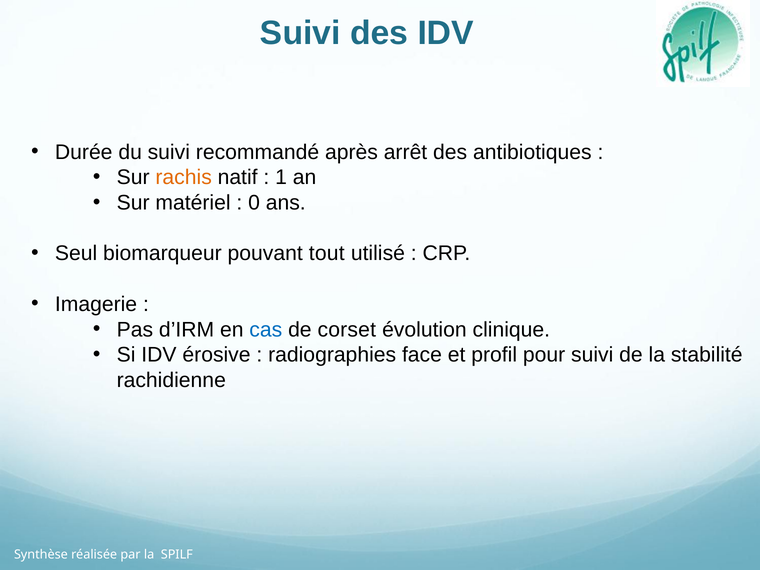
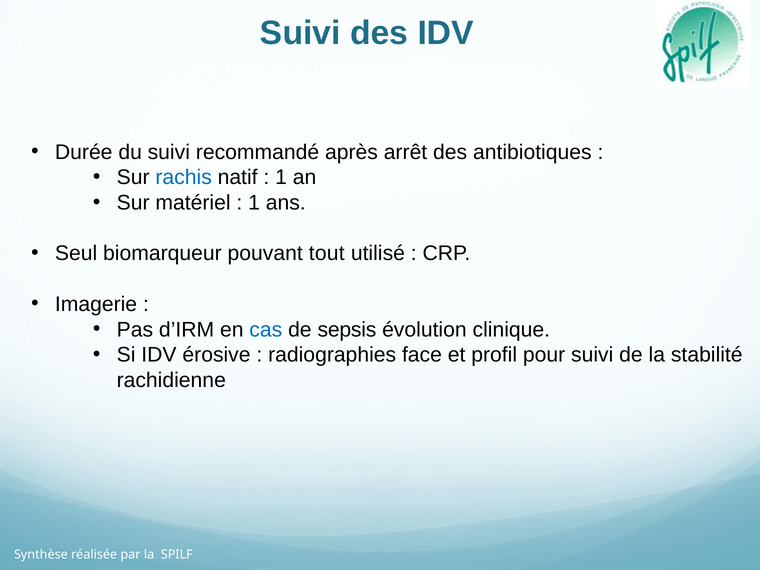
rachis colour: orange -> blue (184, 177)
0: 0 -> 1 (254, 203)
corset: corset -> sepsis (347, 330)
